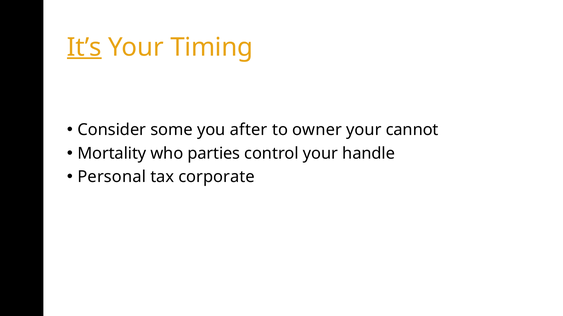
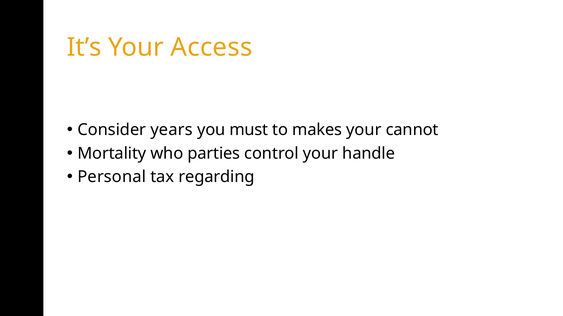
It’s underline: present -> none (84, 47)
Timing: Timing -> Access (212, 47)
some: some -> years (171, 130)
after: after -> must (249, 130)
owner: owner -> makes (317, 130)
corporate: corporate -> regarding (217, 177)
